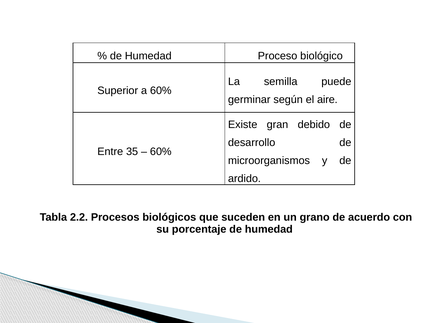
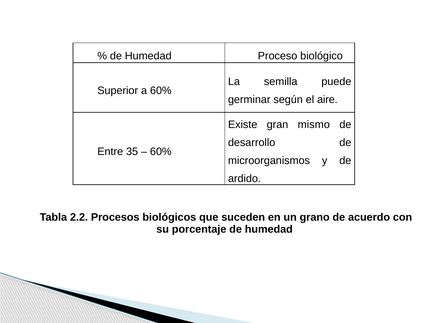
debido: debido -> mismo (314, 125)
